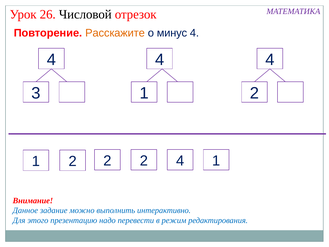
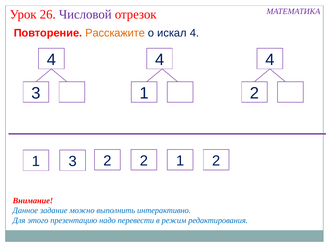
Числовой colour: black -> purple (85, 14)
минус: минус -> искал (172, 33)
2 1: 1 -> 2 (216, 161)
1 2: 2 -> 3 (73, 161)
2 4: 4 -> 1 (180, 161)
